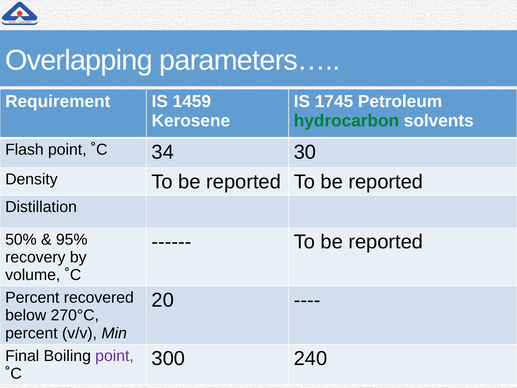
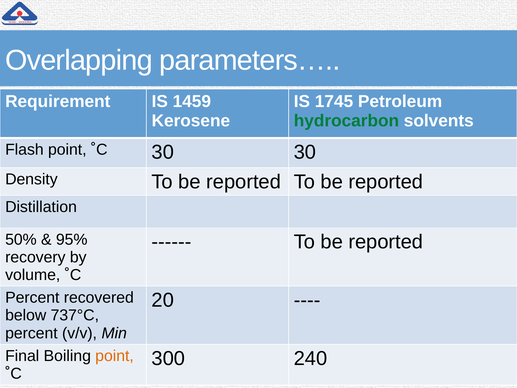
˚C 34: 34 -> 30 (163, 152)
270°C: 270°C -> 737°C (75, 315)
point colour: purple -> orange (115, 356)
